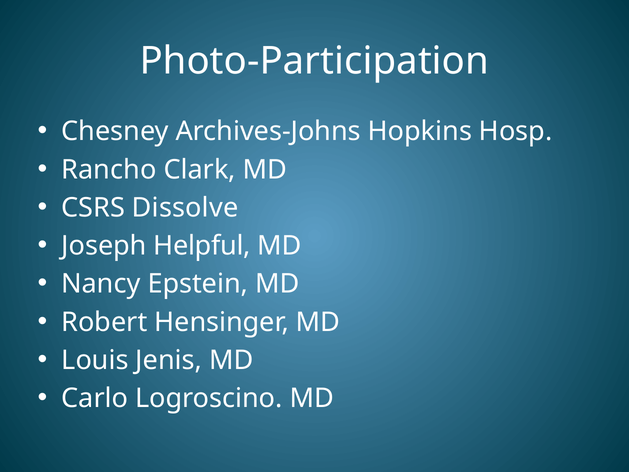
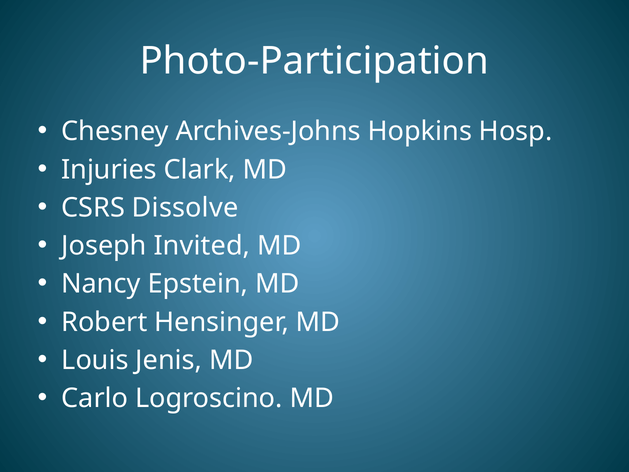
Rancho: Rancho -> Injuries (109, 169)
Helpful: Helpful -> Invited (202, 246)
